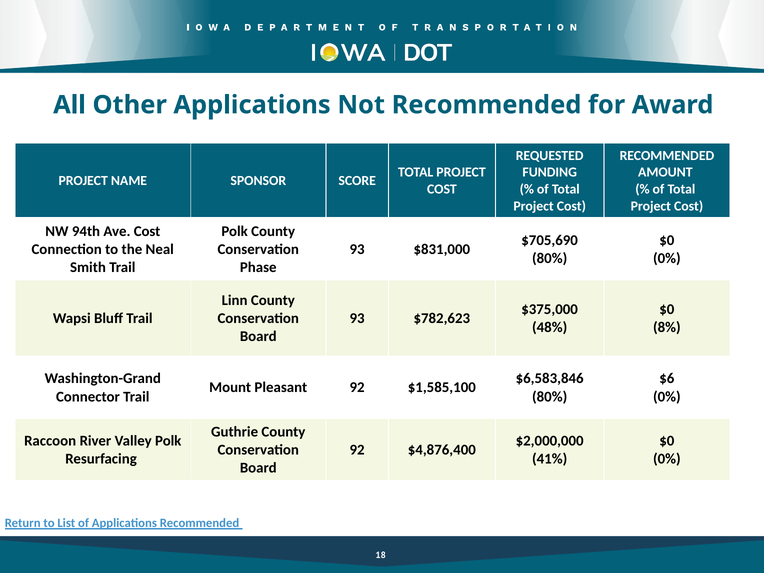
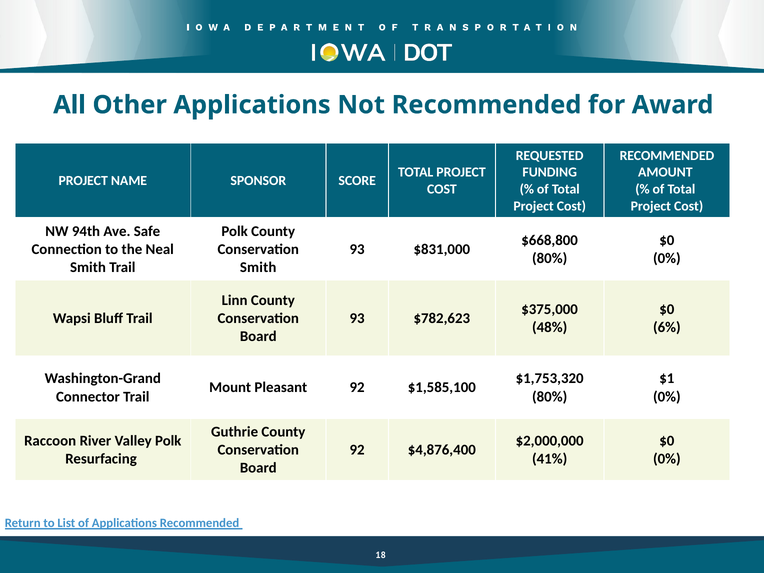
Ave Cost: Cost -> Safe (147, 231)
$705,690: $705,690 -> $668,800 (550, 240)
Phase: Phase -> Smith (258, 267)
8%: 8% -> 6% (667, 327)
$6,583,846: $6,583,846 -> $1,753,320 (550, 379)
$6: $6 -> $1 (667, 379)
